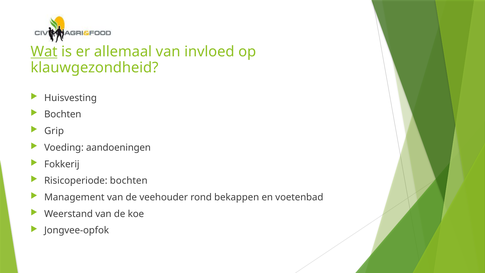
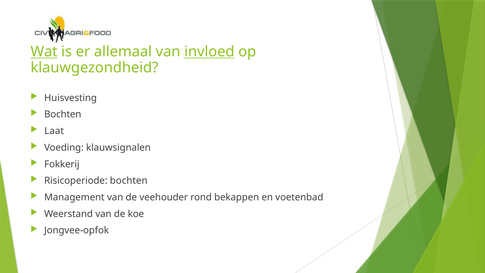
invloed underline: none -> present (209, 52)
Grip: Grip -> Laat (54, 131)
aandoeningen: aandoeningen -> klauwsignalen (118, 147)
